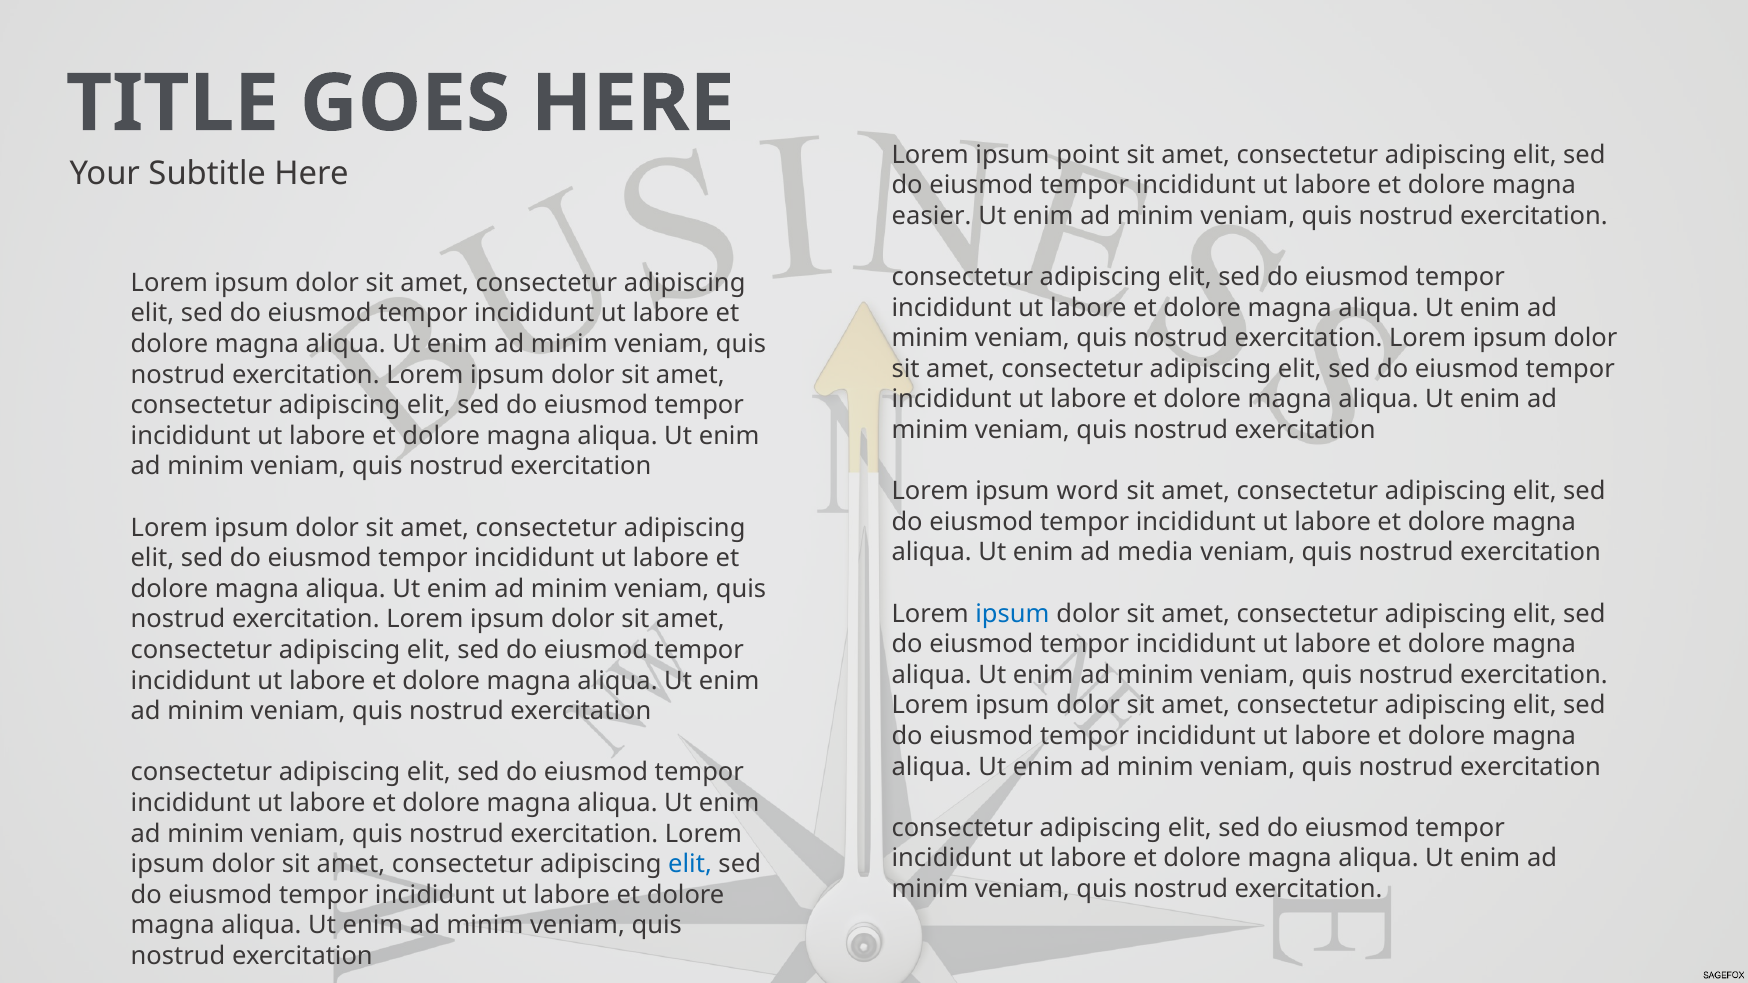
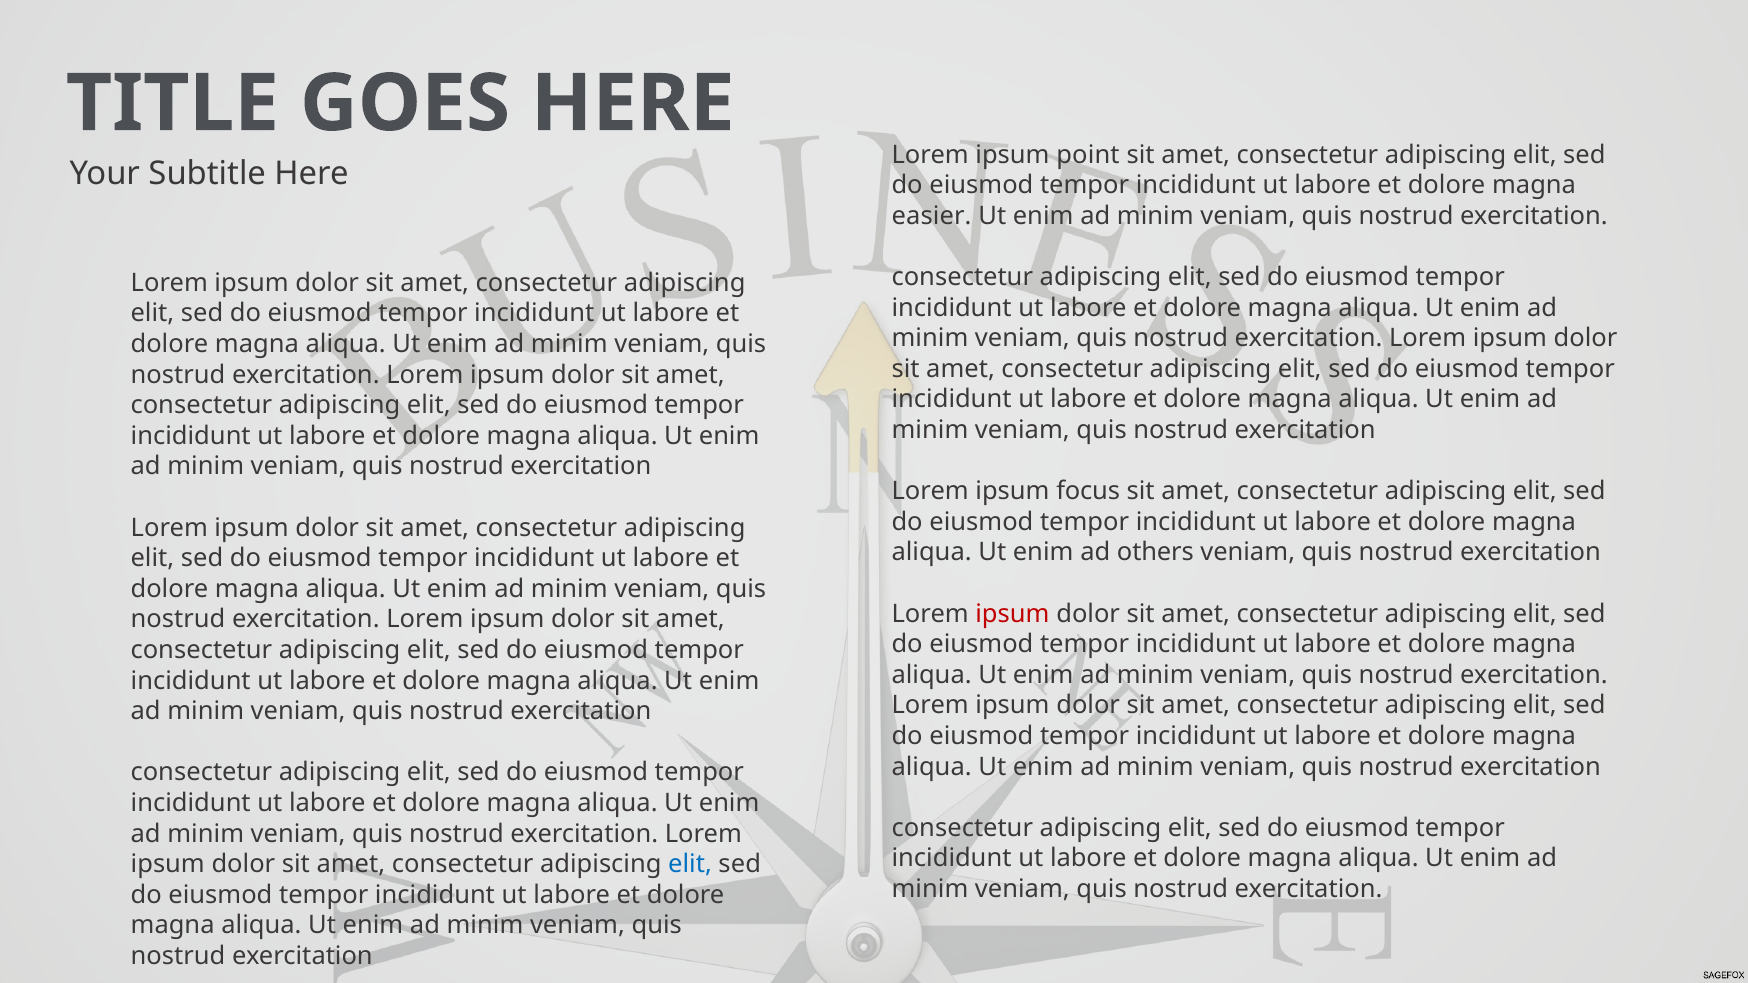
word: word -> focus (1088, 491)
media: media -> others (1155, 553)
ipsum colour: blue -> red (1012, 614)
